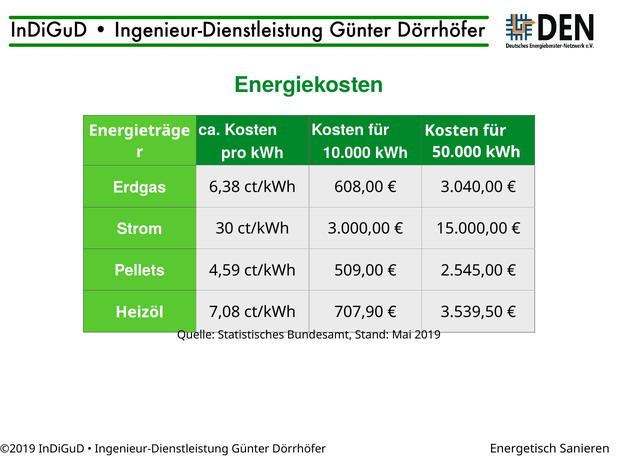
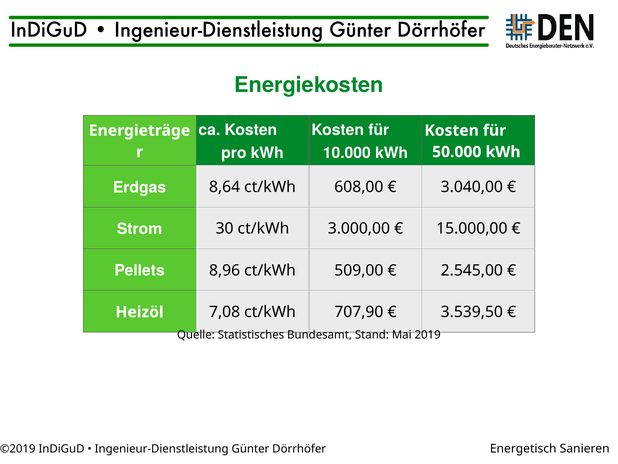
6,38: 6,38 -> 8,64 (225, 187)
4,59: 4,59 -> 8,96 (225, 270)
